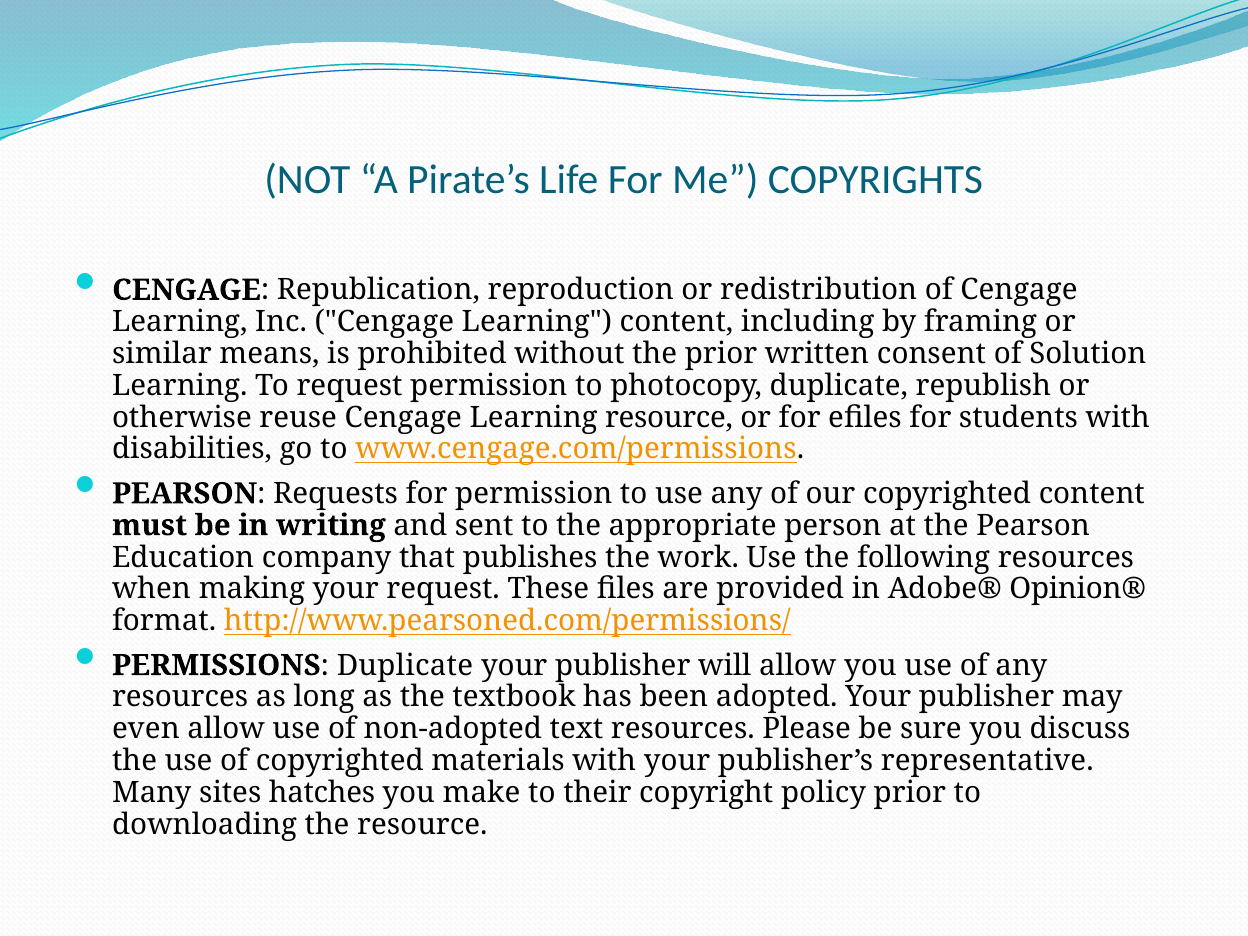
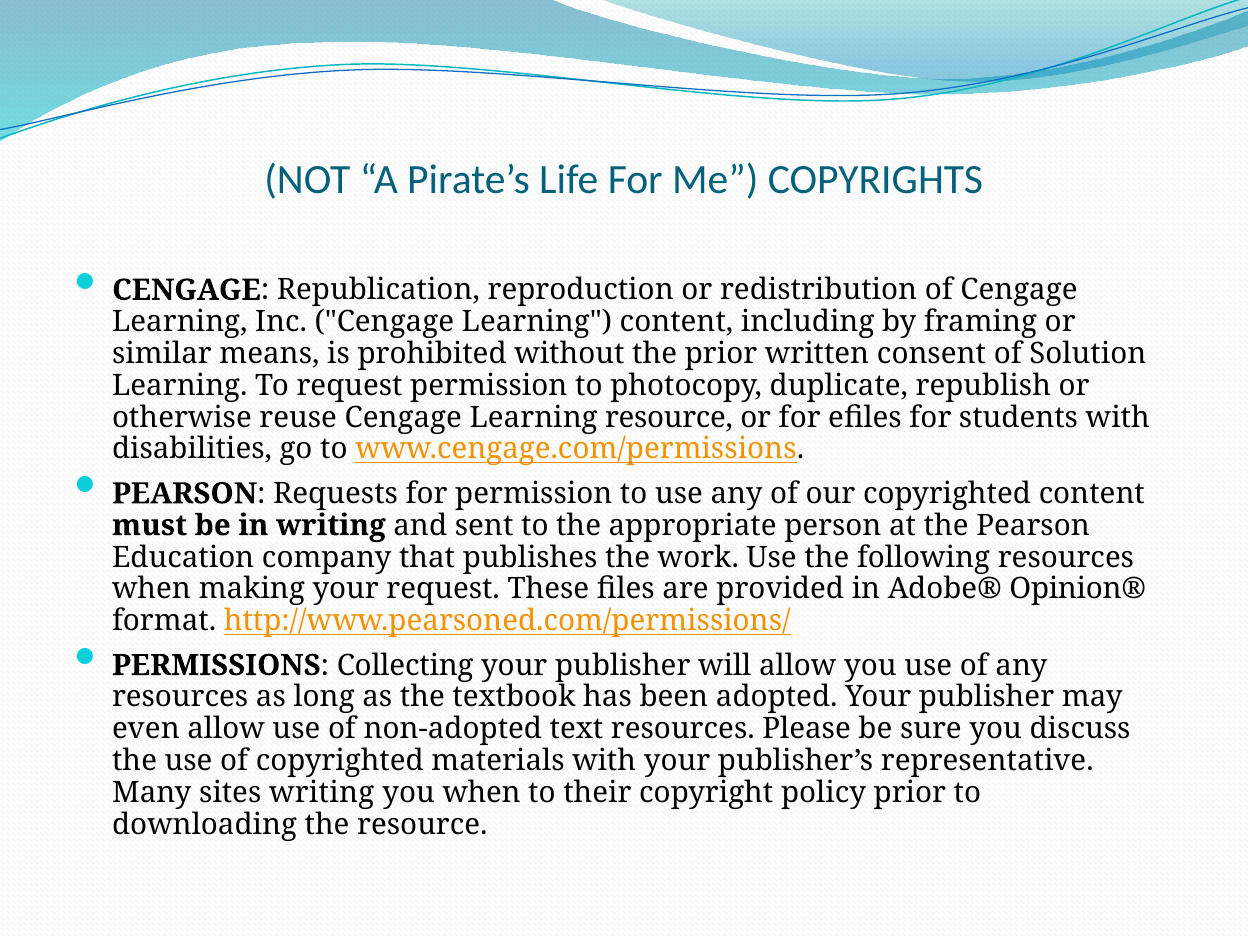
PERMISSIONS Duplicate: Duplicate -> Collecting (405, 665)
sites hatches: hatches -> writing (322, 793)
you make: make -> when (482, 793)
